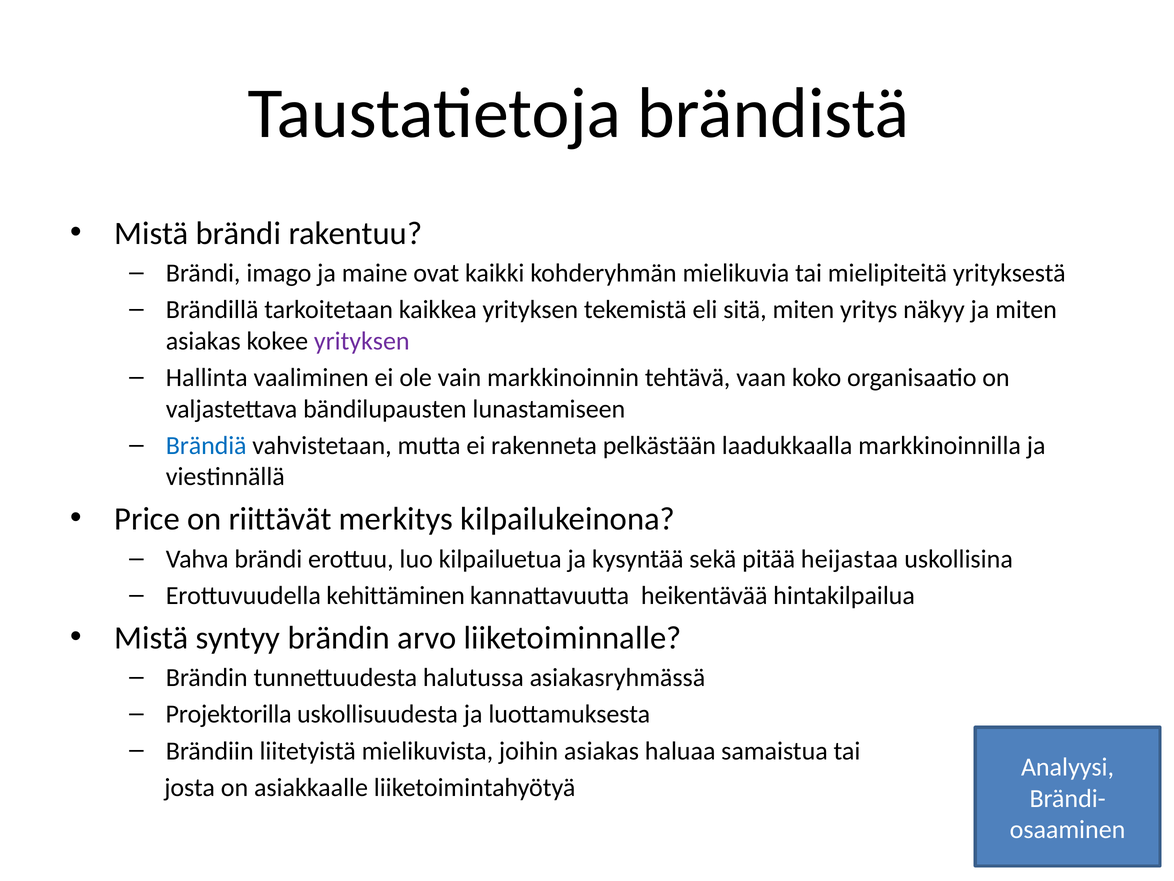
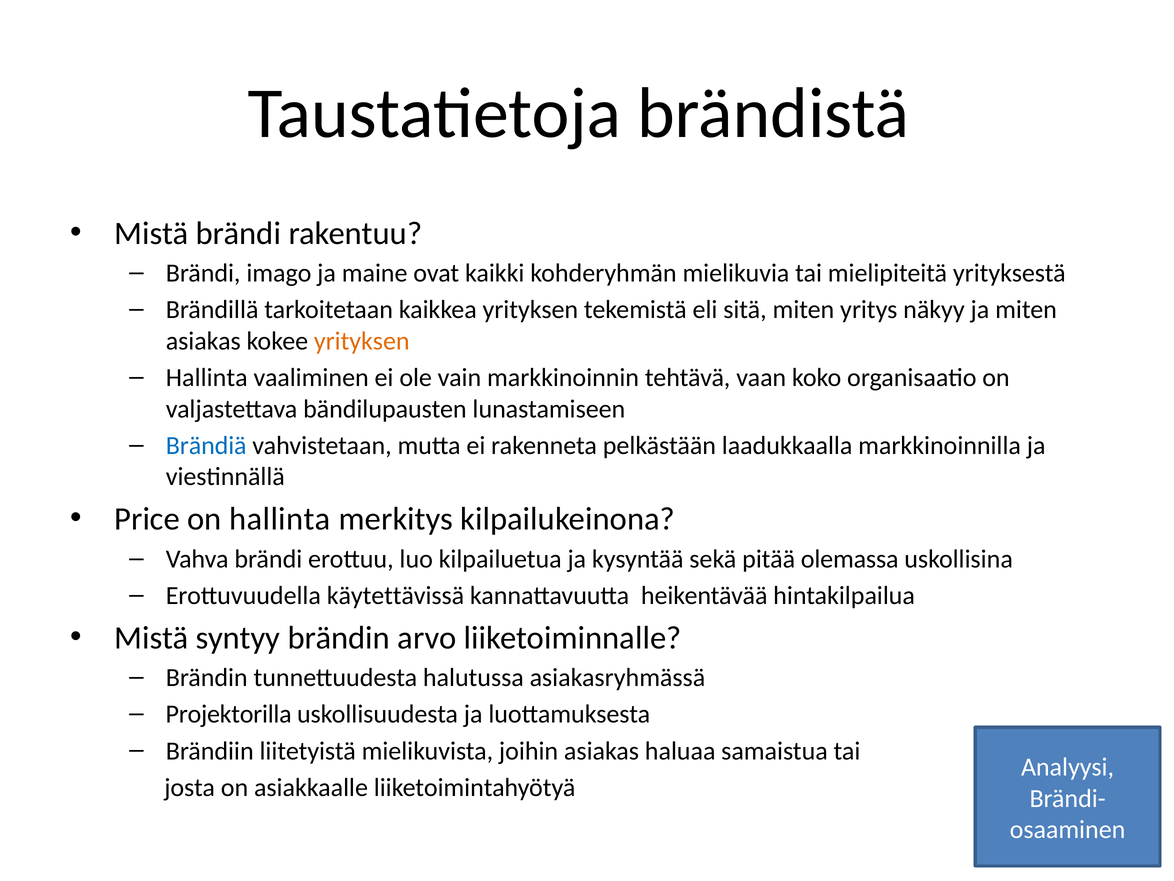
yrityksen colour: purple -> orange (362, 341)
on riittävät: riittävät -> hallinta (280, 519)
heijastaa: heijastaa -> olemassa (850, 559)
kehittäminen: kehittäminen -> käytettävissä (395, 595)
